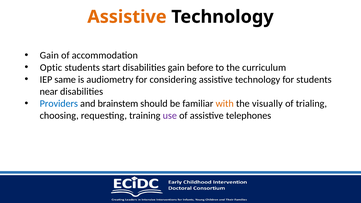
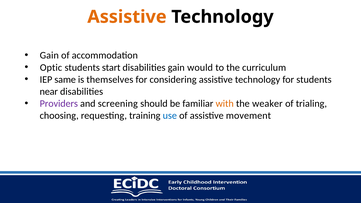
before: before -> would (200, 67)
audiometry: audiometry -> themselves (110, 80)
Providers colour: blue -> purple (59, 104)
brainstem: brainstem -> screening (118, 104)
visually: visually -> weaker (267, 104)
use colour: purple -> blue (170, 116)
telephones: telephones -> movement (248, 116)
